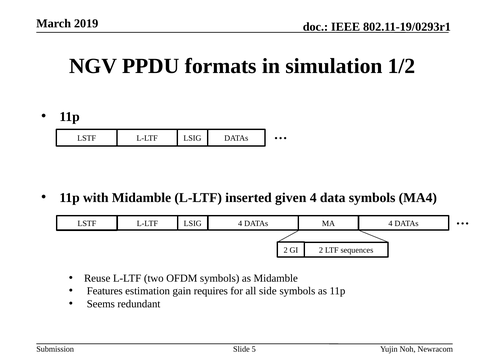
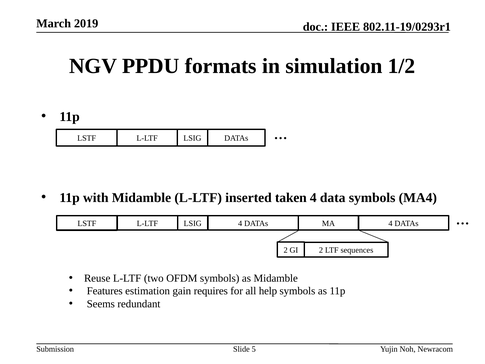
given: given -> taken (291, 197)
side: side -> help (268, 291)
